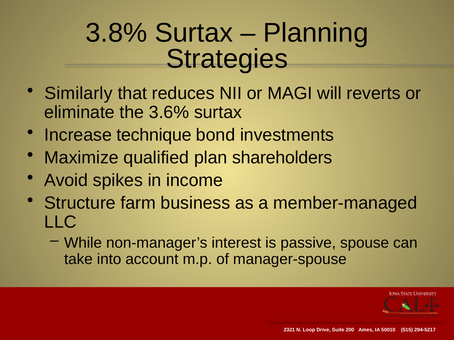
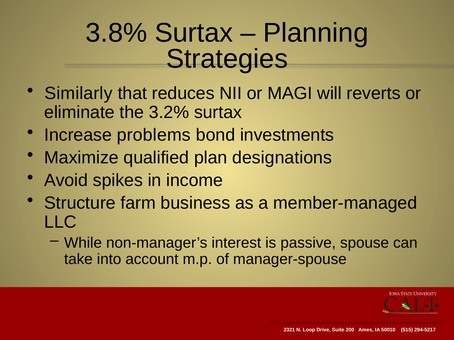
3.6%: 3.6% -> 3.2% (169, 113)
technique: technique -> problems (154, 135)
shareholders: shareholders -> designations (282, 158)
